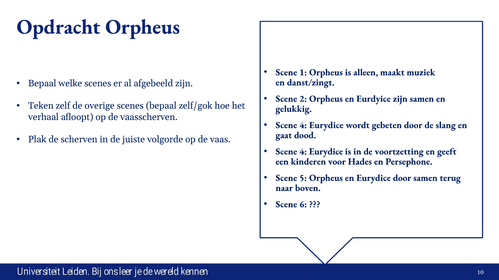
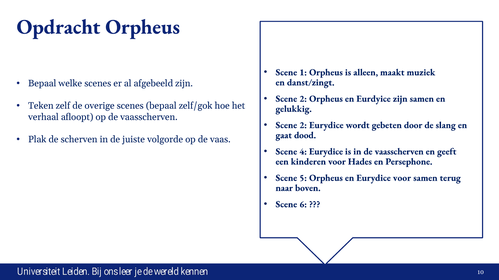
4: 4 -> 2 (303, 125)
in de voortzetting: voortzetting -> vaasscherven (399, 152)
Eurydice door: door -> voor (402, 178)
